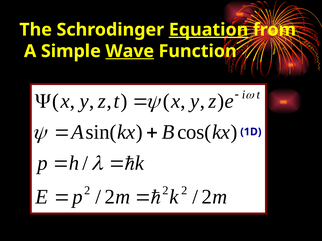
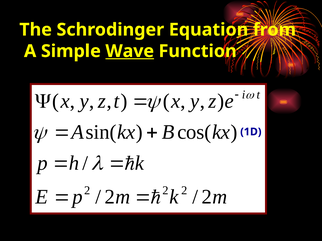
Equation underline: present -> none (209, 30)
